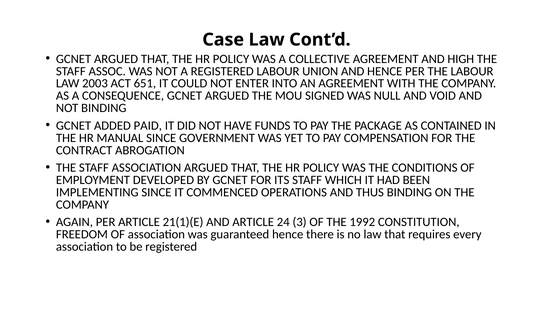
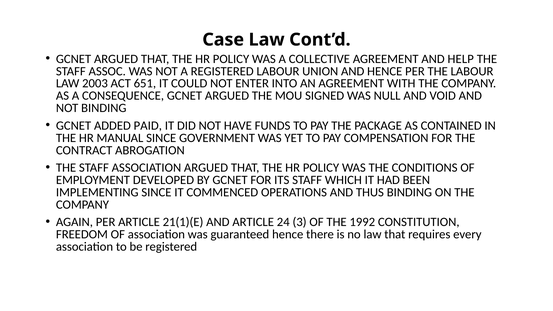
HIGH: HIGH -> HELP (461, 59)
